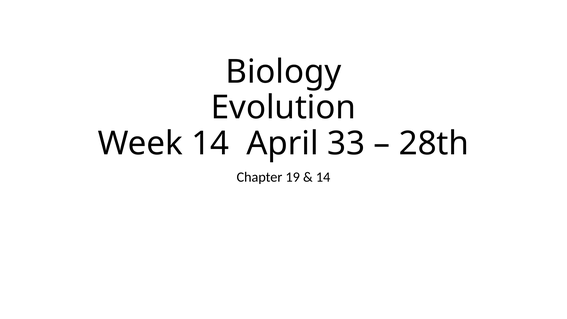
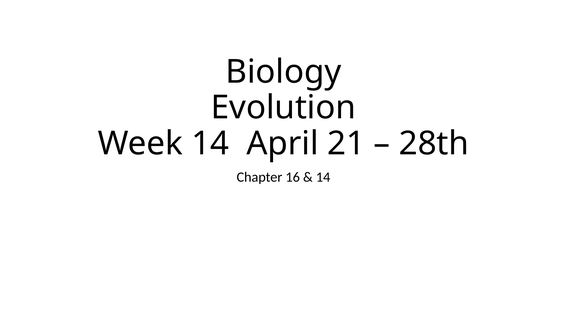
33: 33 -> 21 (346, 143)
19: 19 -> 16 (293, 177)
